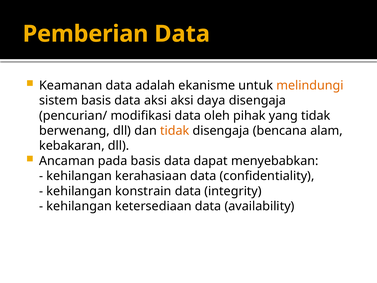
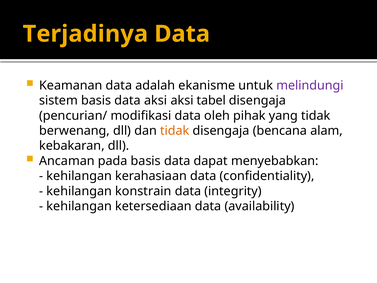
Pemberian: Pemberian -> Terjadinya (85, 34)
melindungi colour: orange -> purple (310, 85)
daya: daya -> tabel (211, 100)
